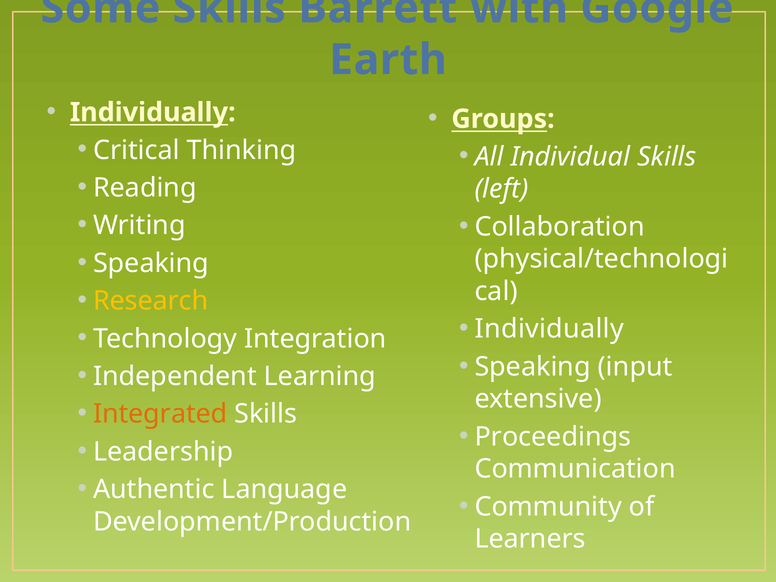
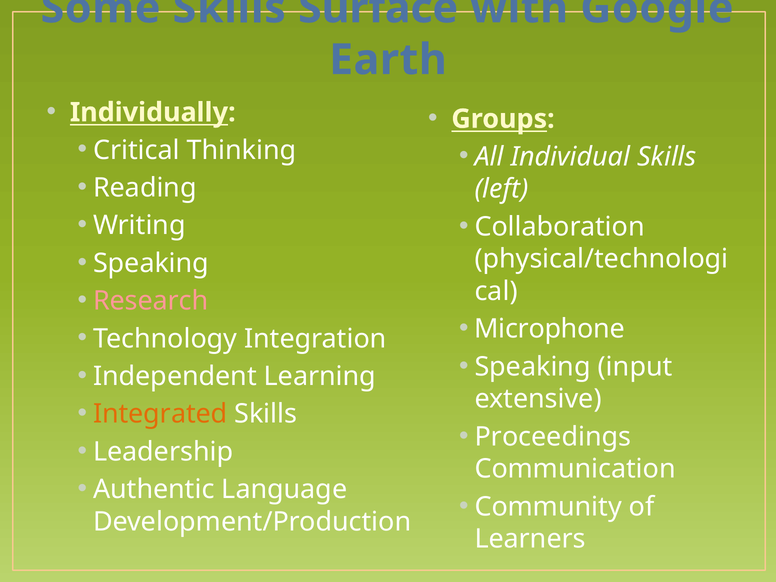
Barrett: Barrett -> Surface (378, 8)
Research colour: yellow -> pink (151, 301)
Individually: Individually -> Microphone (550, 329)
